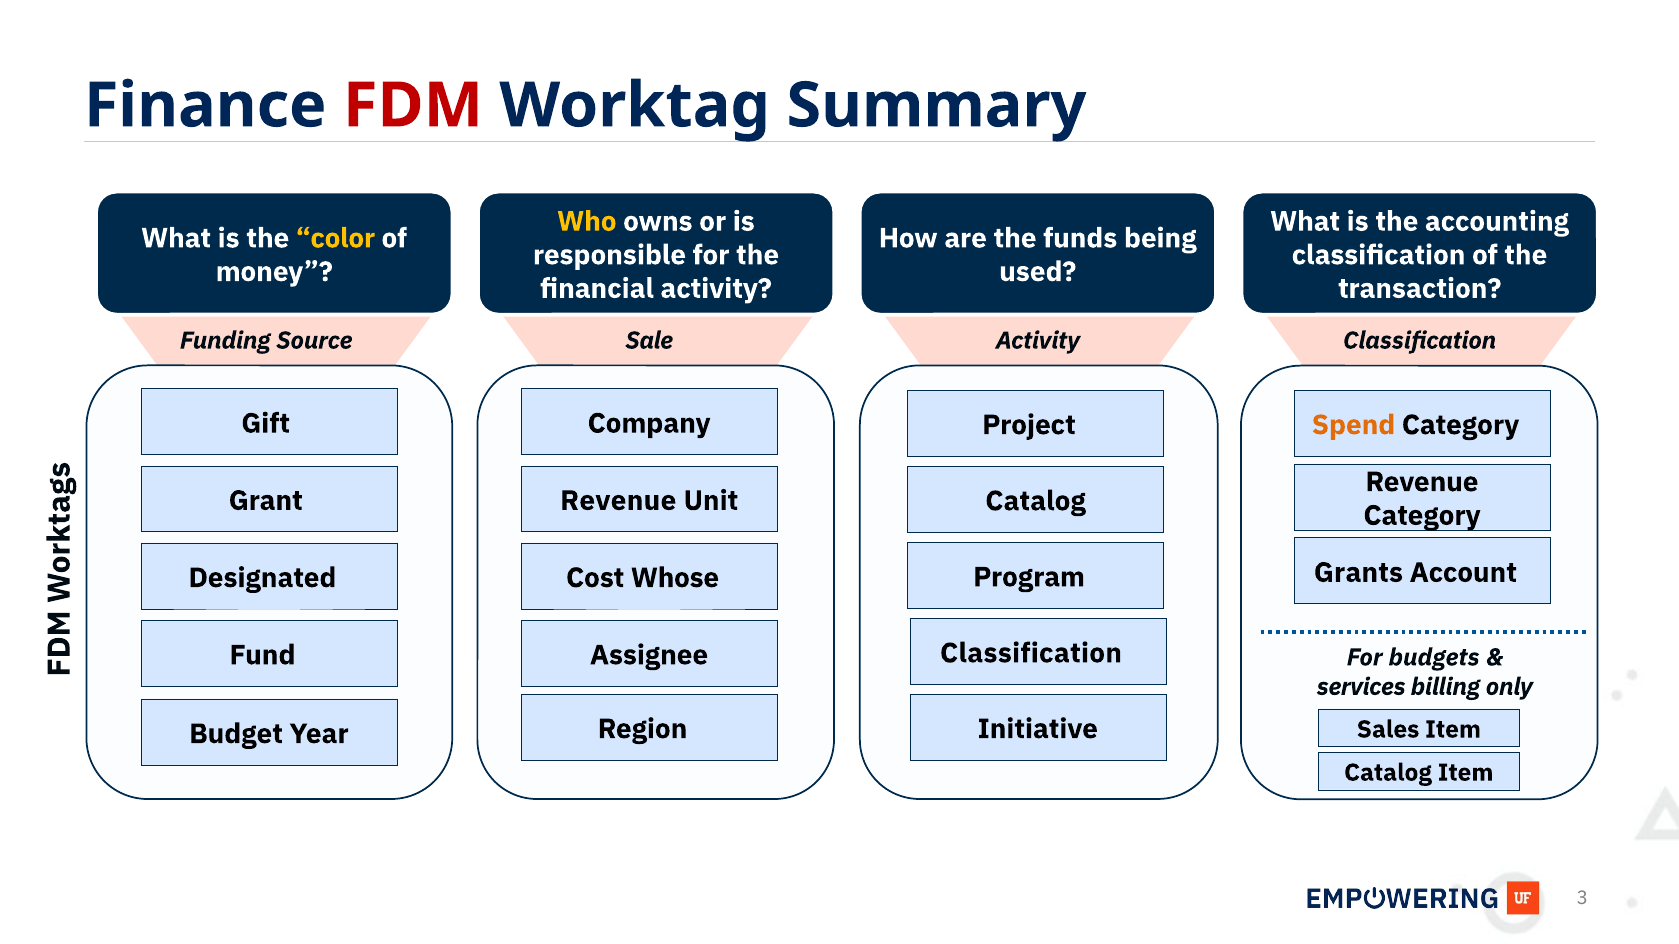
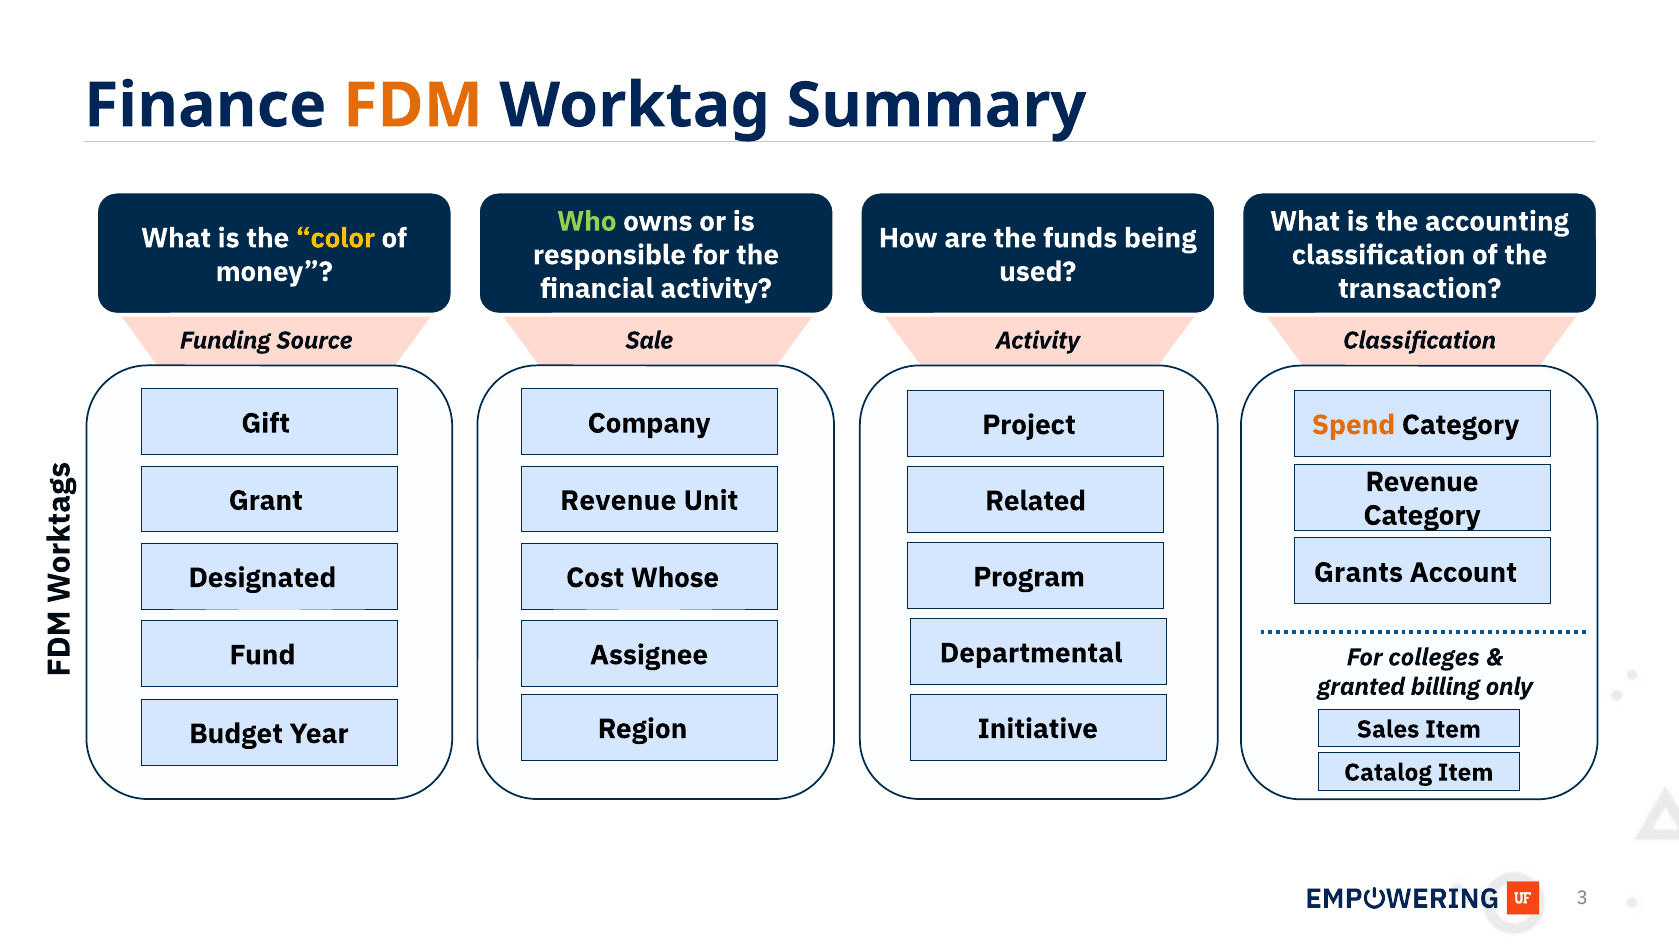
FDM colour: red -> orange (413, 106)
Who colour: yellow -> light green (587, 222)
Catalog: Catalog -> Related (1036, 501)
Fund Classification: Classification -> Departmental (1031, 653)
budgets: budgets -> colleges (1434, 658)
services: services -> granted (1361, 687)
